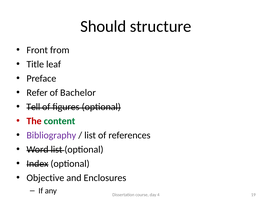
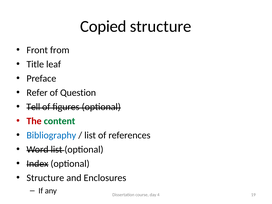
Should: Should -> Copied (103, 26)
Bachelor: Bachelor -> Question (78, 93)
Bibliography colour: purple -> blue (51, 135)
Objective: Objective -> Structure (45, 178)
